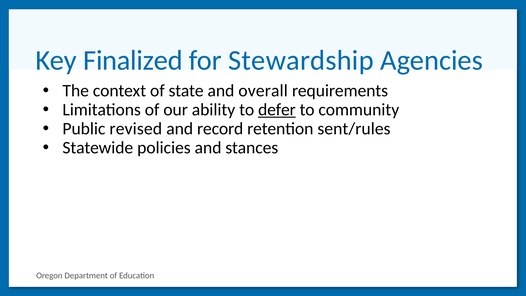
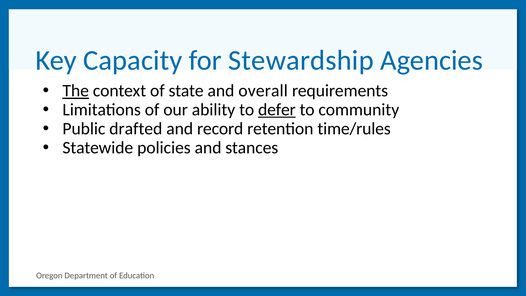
Finalized: Finalized -> Capacity (133, 61)
The underline: none -> present (76, 91)
revised: revised -> drafted (136, 129)
sent/rules: sent/rules -> time/rules (354, 129)
